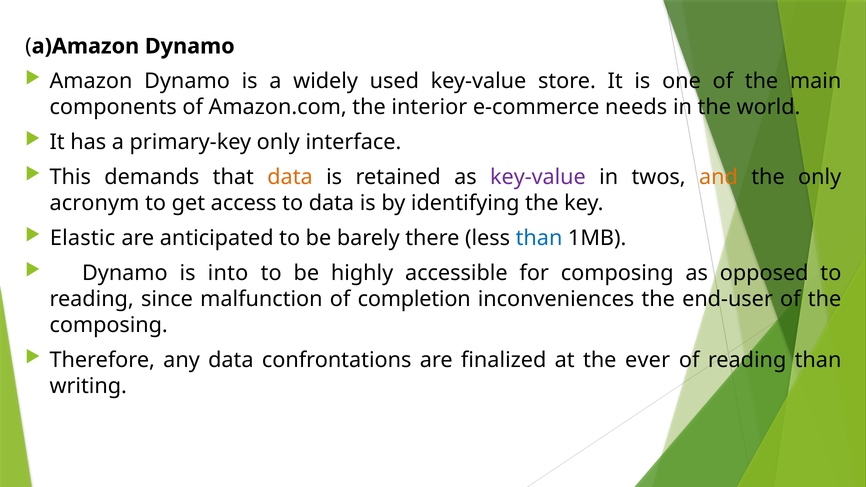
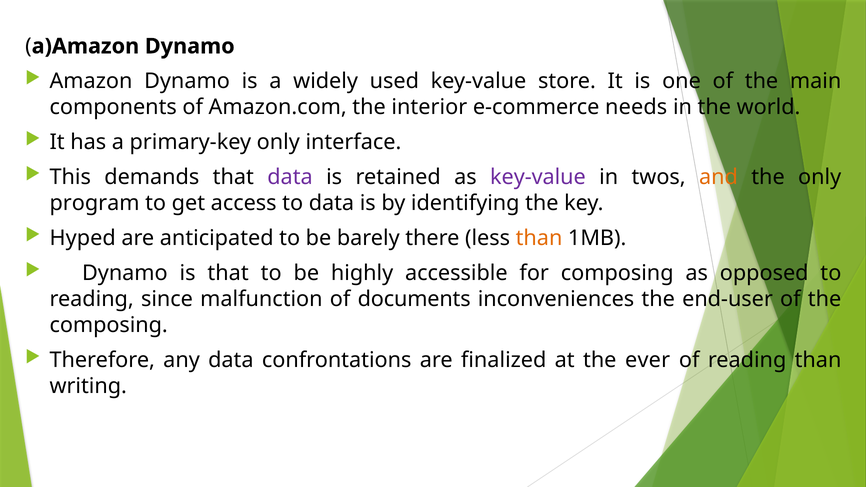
data colour: orange -> purple (290, 177)
acronym: acronym -> program (95, 203)
Elastic: Elastic -> Hyped (83, 238)
than colour: blue -> orange (539, 238)
is into: into -> that (228, 273)
completion: completion -> documents (414, 299)
